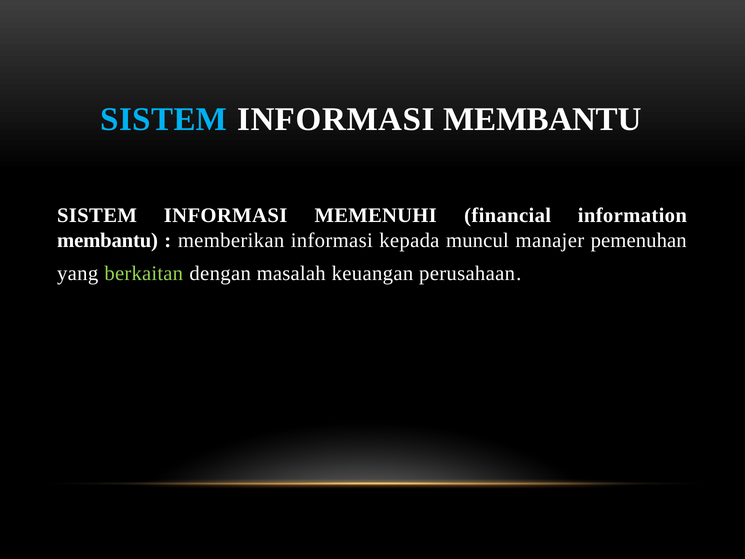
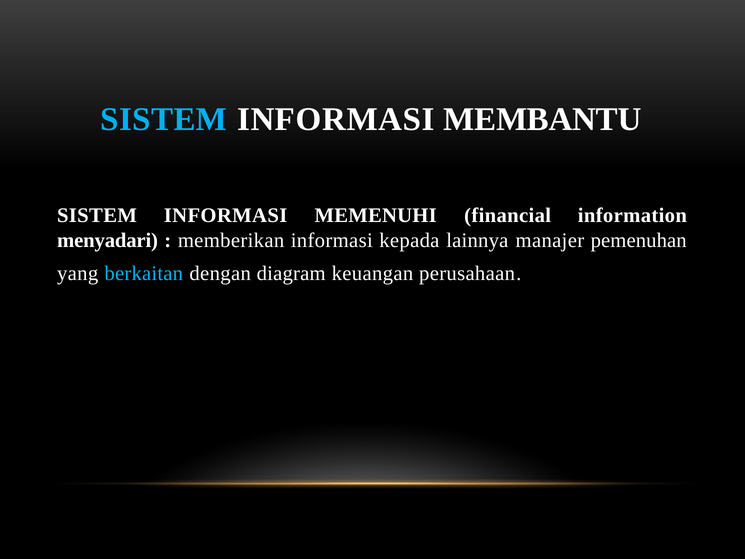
membantu: membantu -> menyadari (108, 240)
muncul: muncul -> lainnya (477, 240)
berkaitan colour: light green -> light blue (144, 273)
masalah: masalah -> diagram (291, 273)
